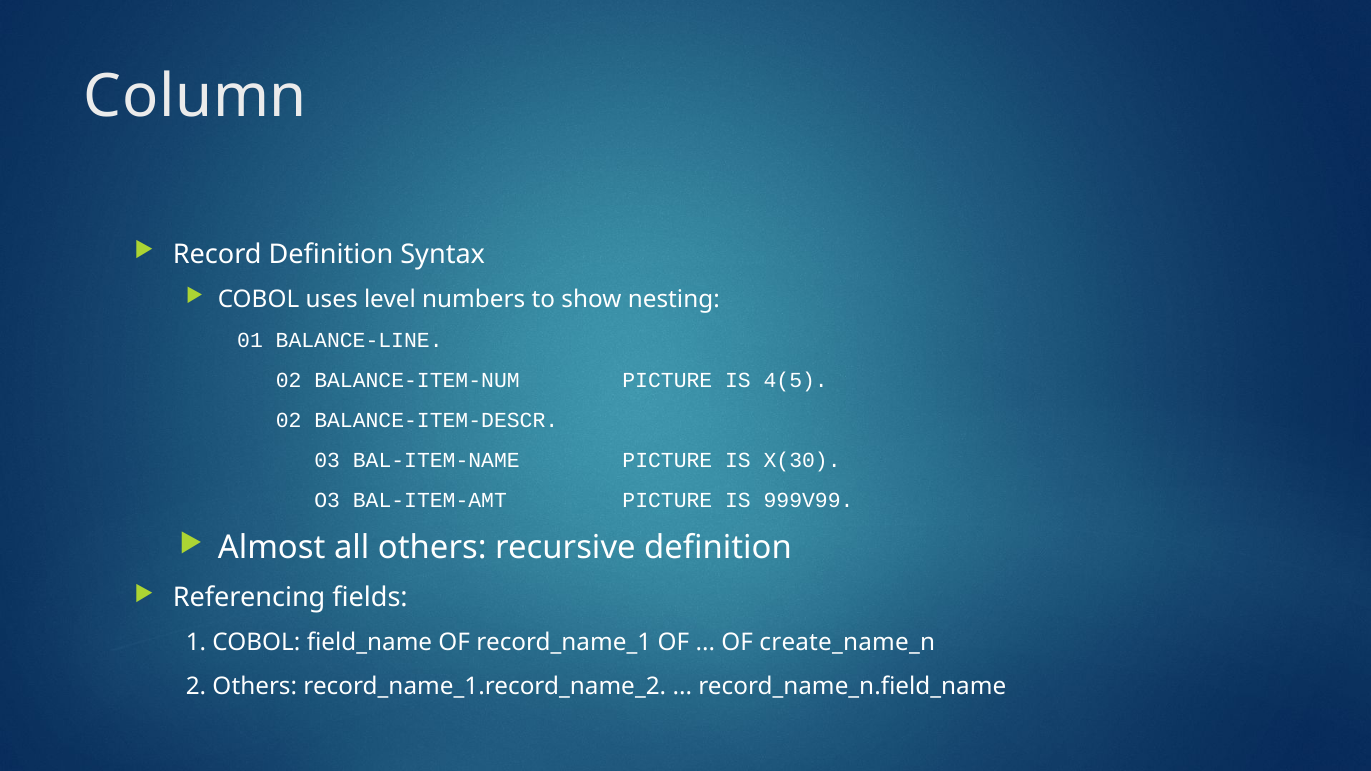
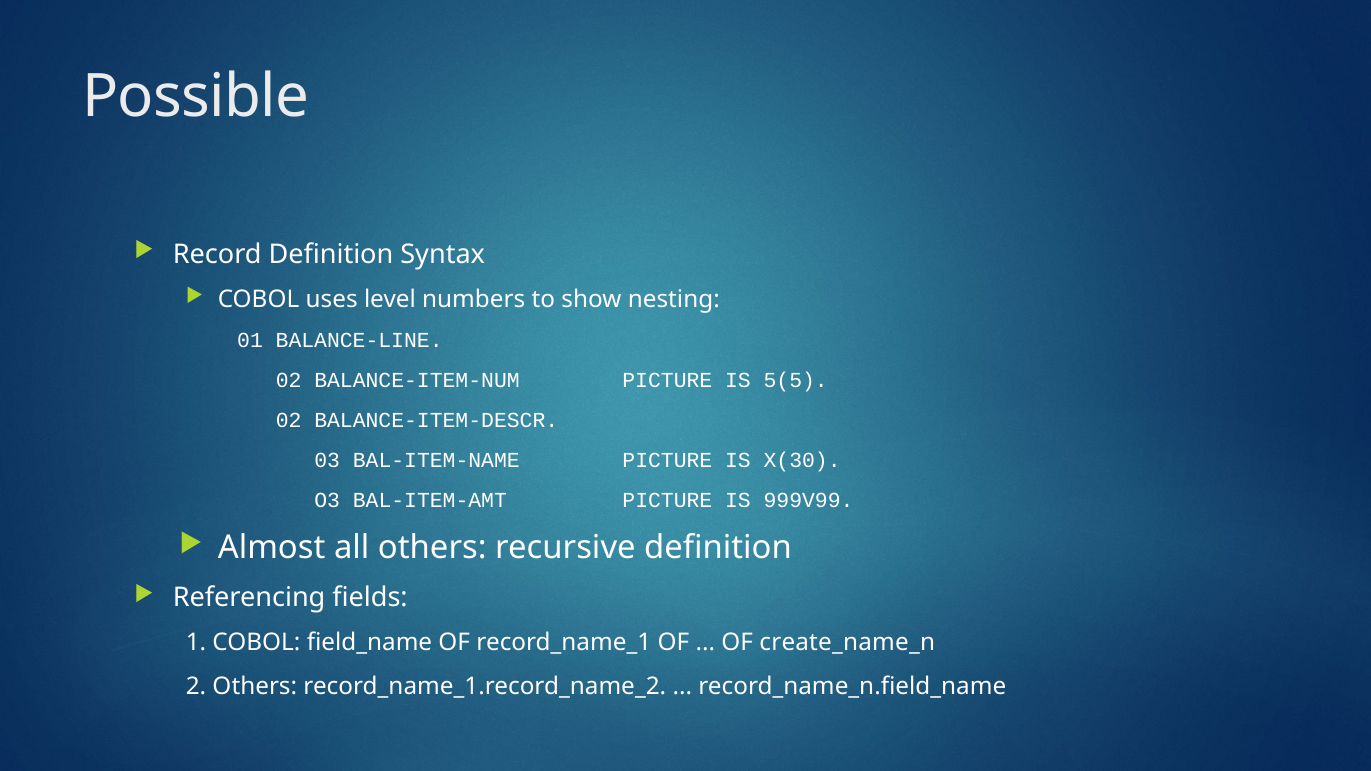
Column: Column -> Possible (196, 96)
4(5: 4(5 -> 5(5 (796, 381)
